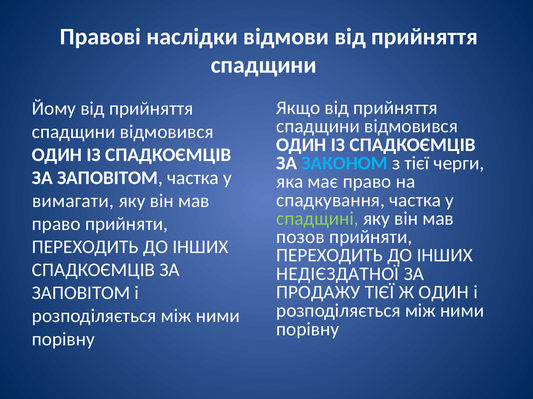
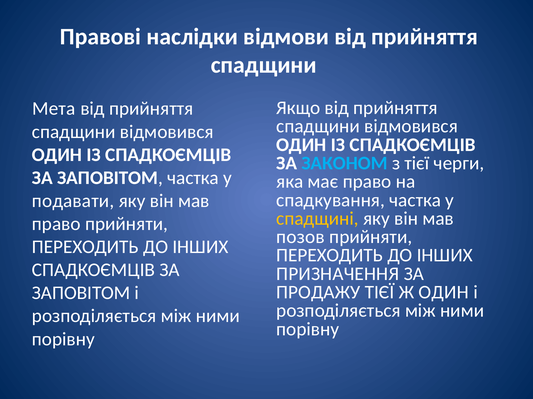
Йому: Йому -> Мета (54, 109)
вимагати: вимагати -> подавати (73, 201)
спадщині colour: light green -> yellow (317, 219)
НЕДІЄЗДАТНОЇ: НЕДІЄЗДАТНОЇ -> ПРИЗНАЧЕННЯ (338, 274)
